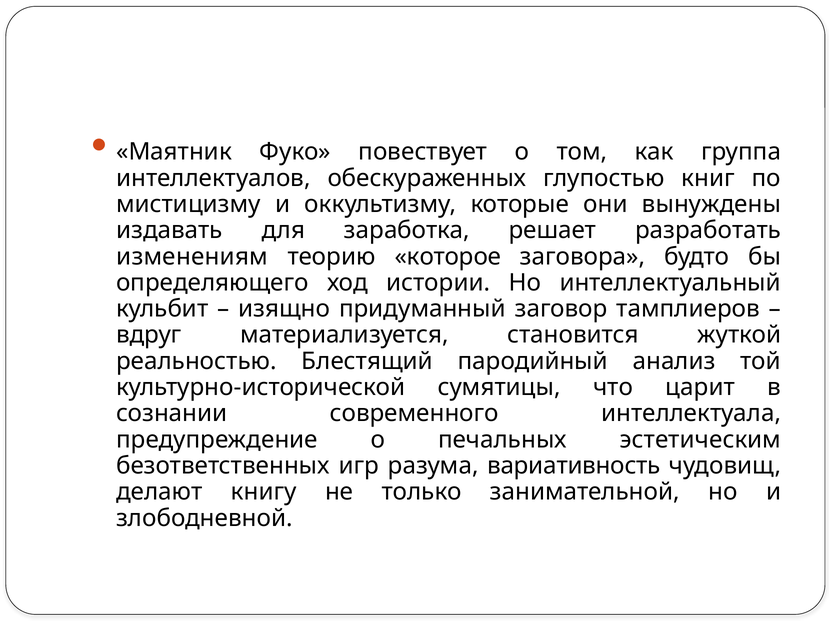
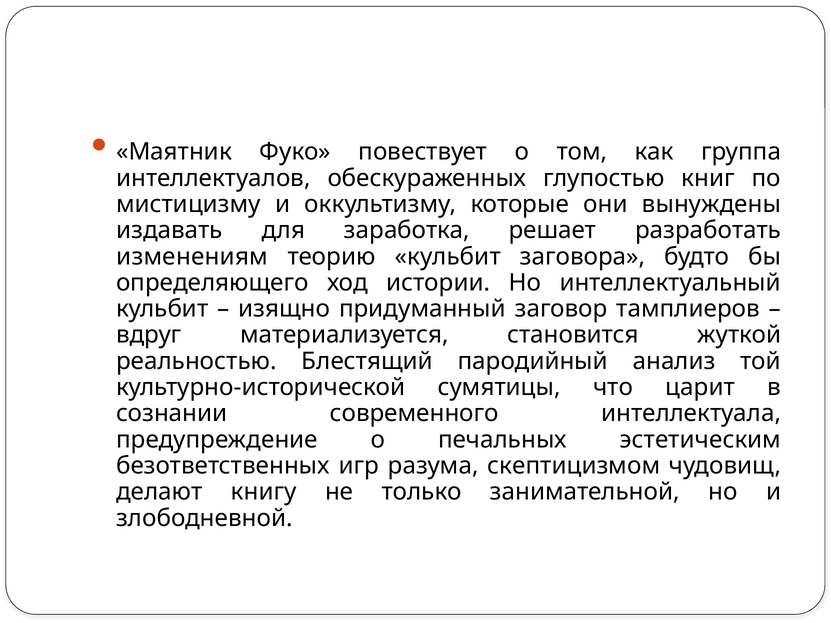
теорию которое: которое -> кульбит (448, 257)
вариативность: вариативность -> скептицизмом (574, 466)
